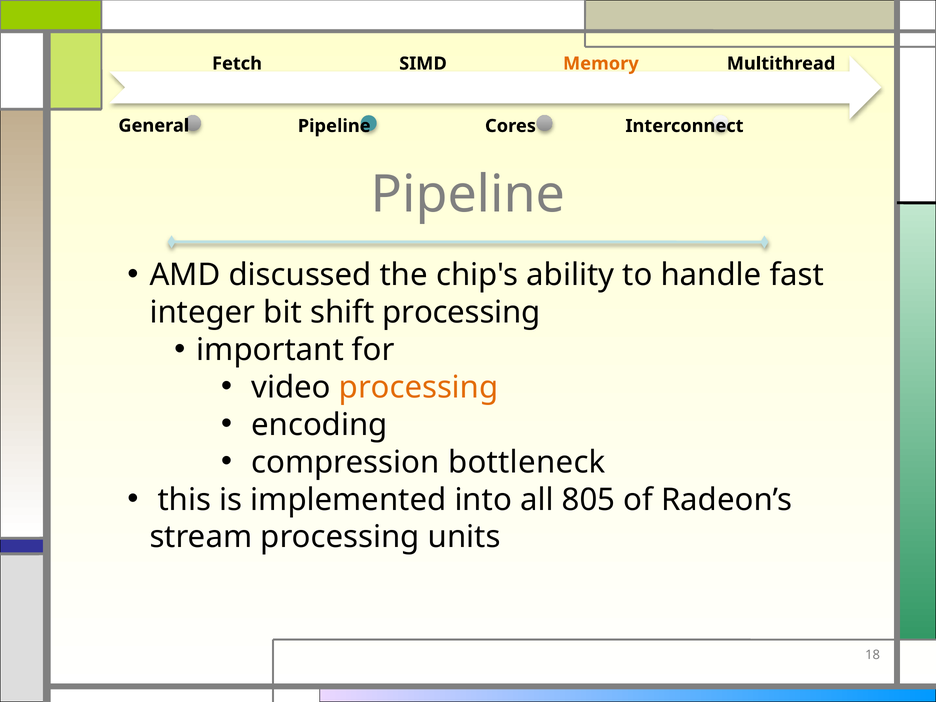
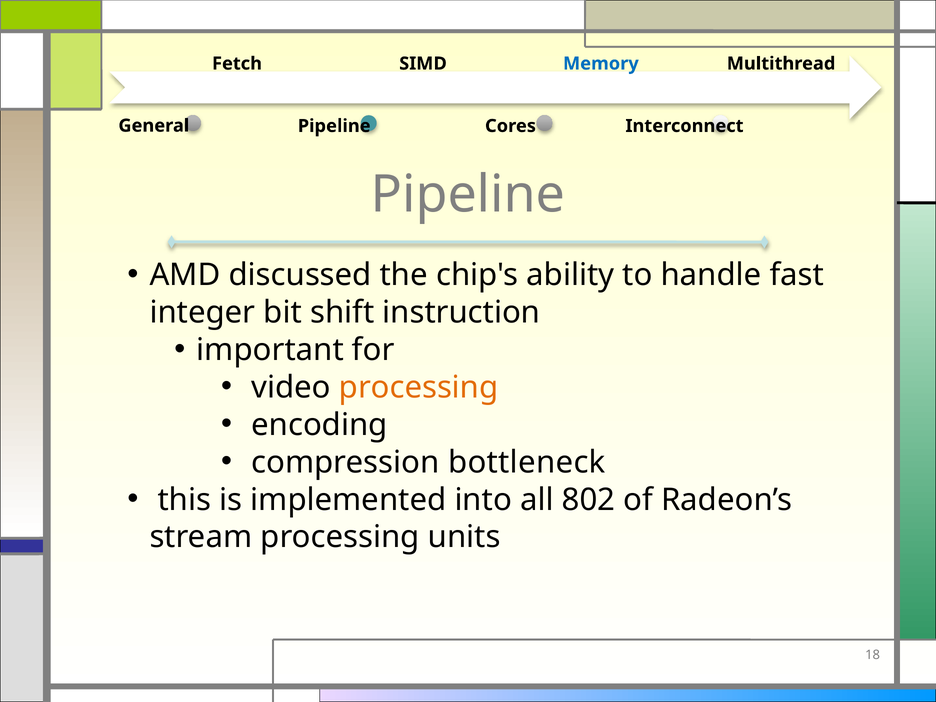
Memory colour: orange -> blue (601, 64)
shift processing: processing -> instruction (461, 313)
805: 805 -> 802 (588, 500)
